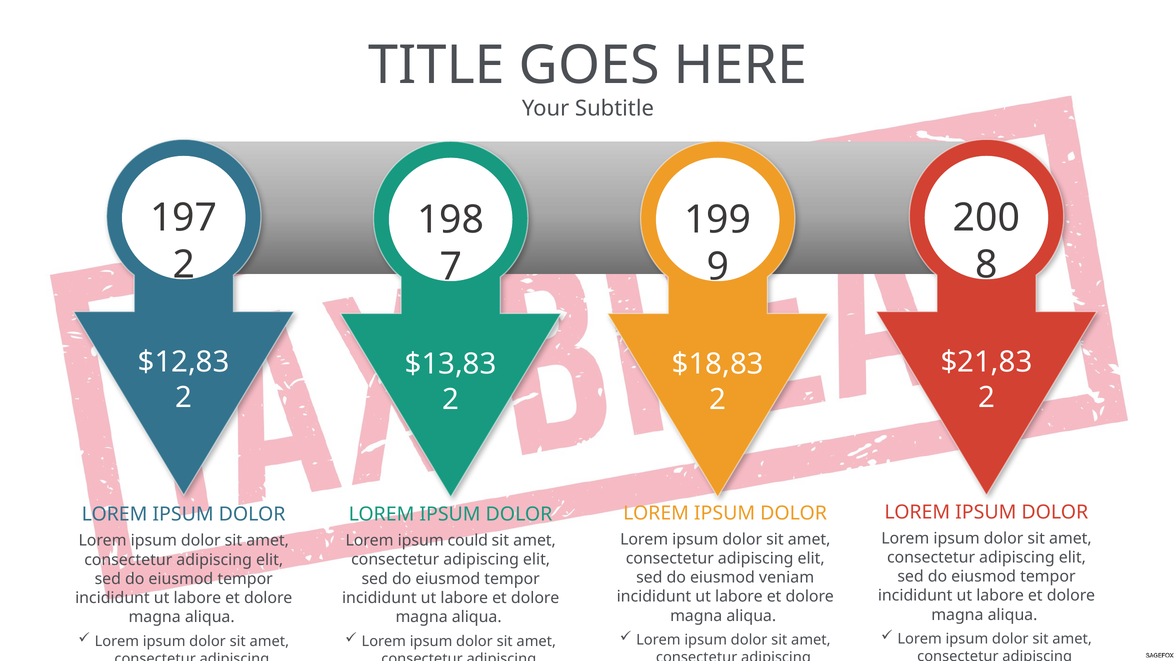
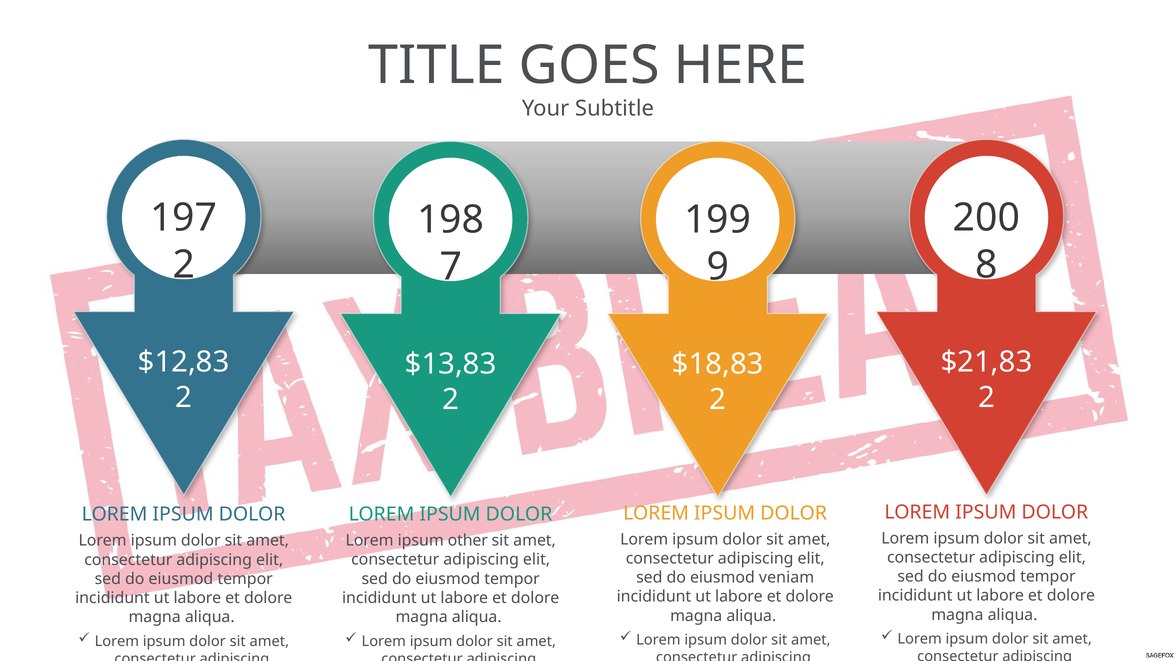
could: could -> other (468, 541)
